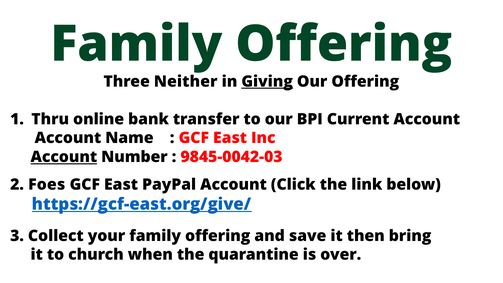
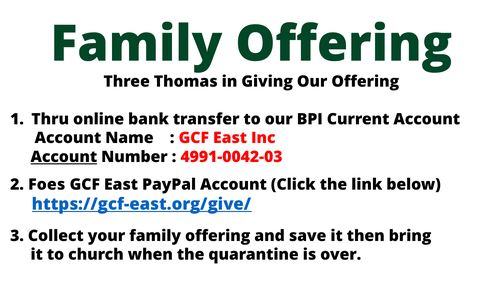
Neither: Neither -> Thomas (186, 82)
Giving underline: present -> none (267, 82)
9845-0042-03: 9845-0042-03 -> 4991-0042-03 (232, 157)
